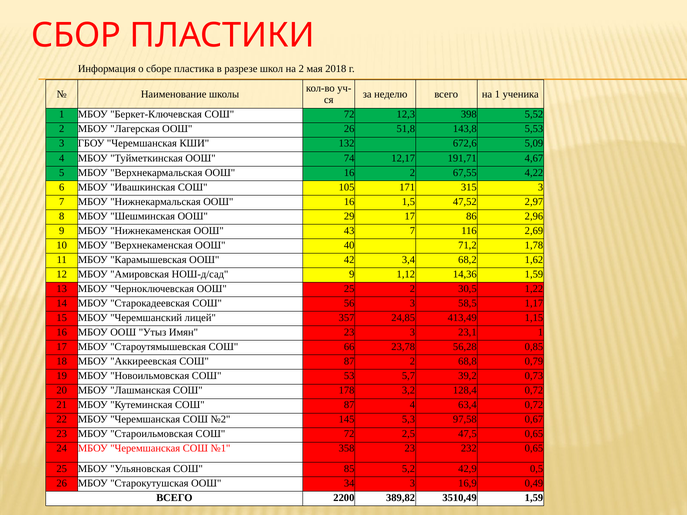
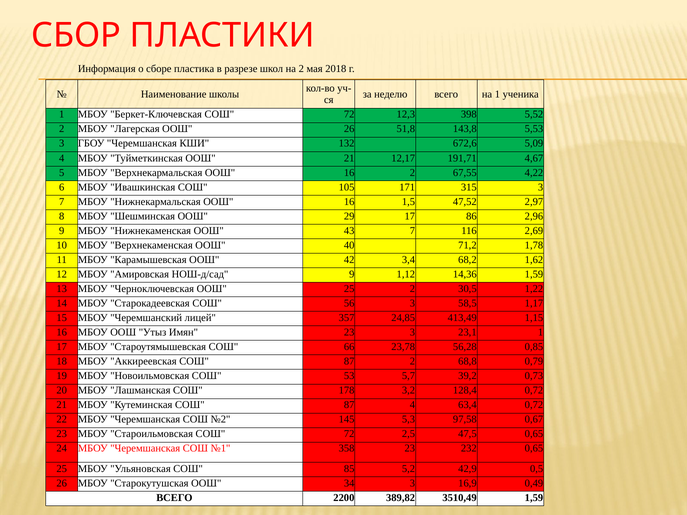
ООШ 74: 74 -> 21 (349, 158)
